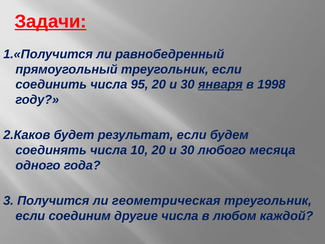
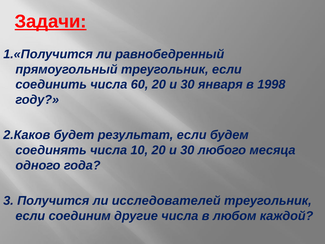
95: 95 -> 60 (140, 84)
января underline: present -> none (220, 84)
геометрическая: геометрическая -> исследователей (166, 201)
